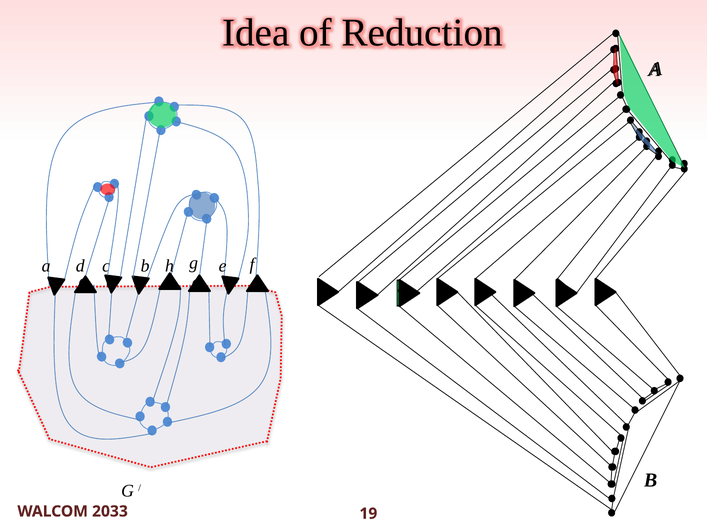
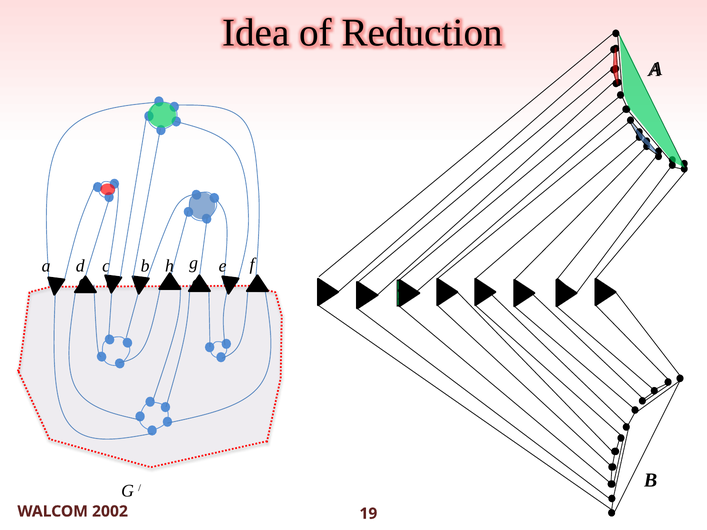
2033: 2033 -> 2002 (110, 512)
